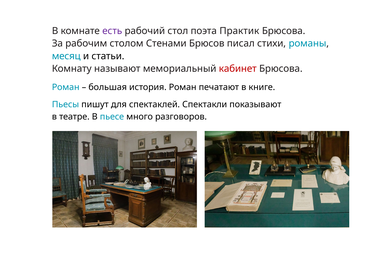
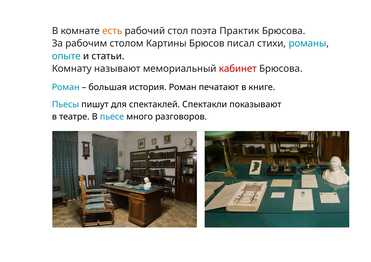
есть colour: purple -> orange (112, 31)
Стенами: Стенами -> Картины (166, 44)
месяц: месяц -> опыте (66, 56)
